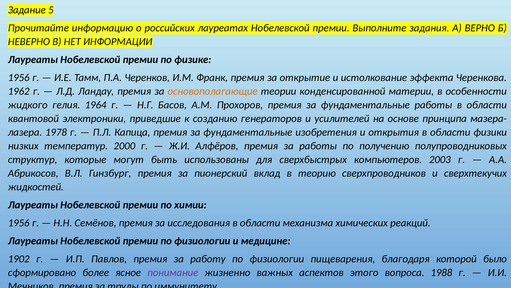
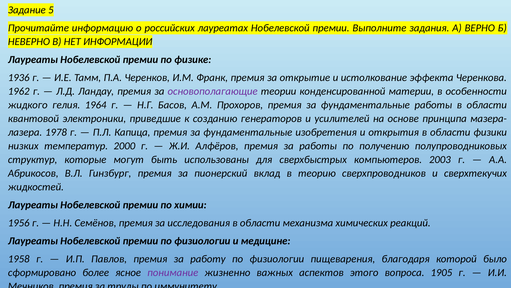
1956: 1956 -> 1936 (19, 77)
основополагающие colour: orange -> purple (213, 91)
1902: 1902 -> 1958 (19, 258)
1988: 1988 -> 1905 (441, 272)
